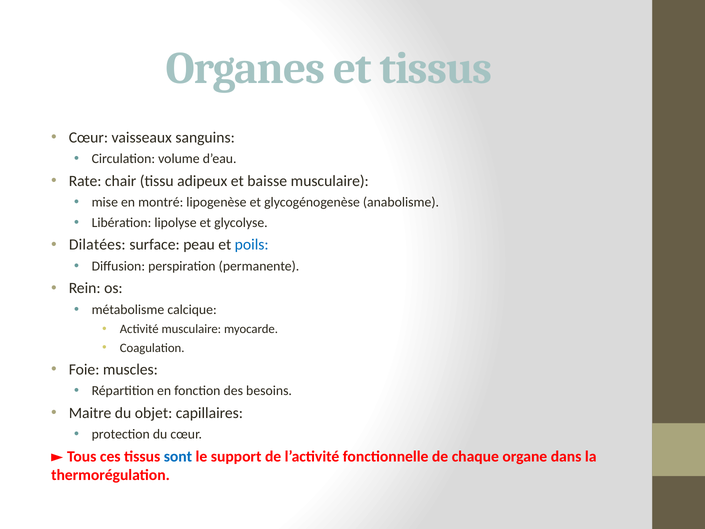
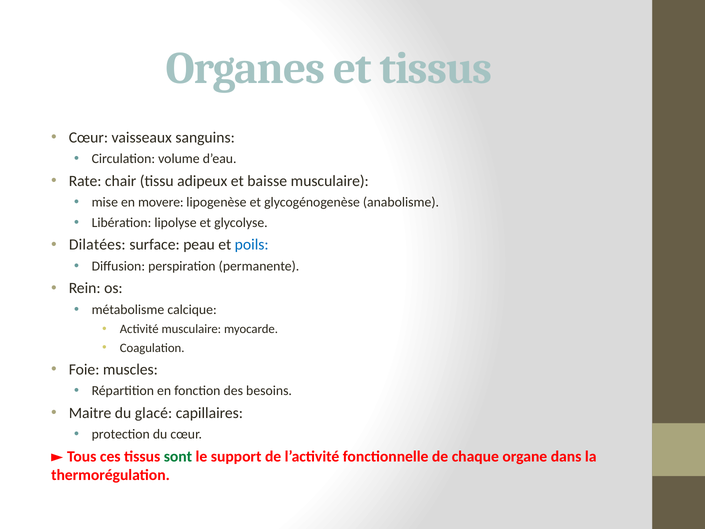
montré: montré -> movere (161, 202)
objet: objet -> glacé (154, 413)
sont colour: blue -> green (178, 456)
